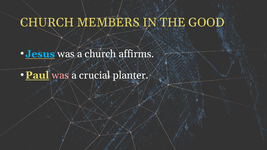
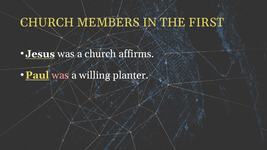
GOOD: GOOD -> FIRST (206, 22)
Jesus colour: light blue -> white (40, 54)
crucial: crucial -> willing (95, 75)
